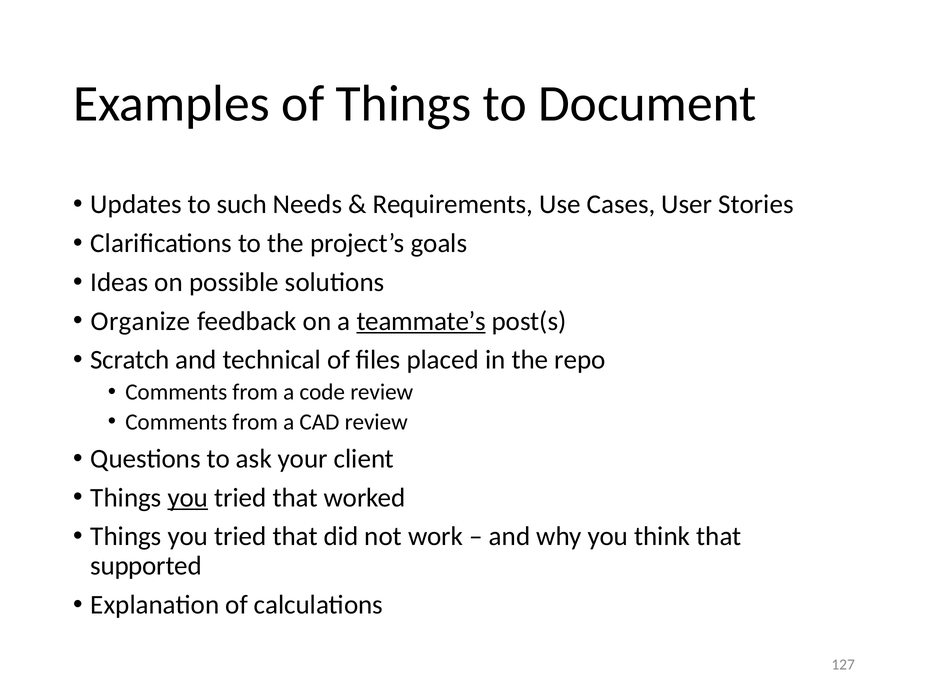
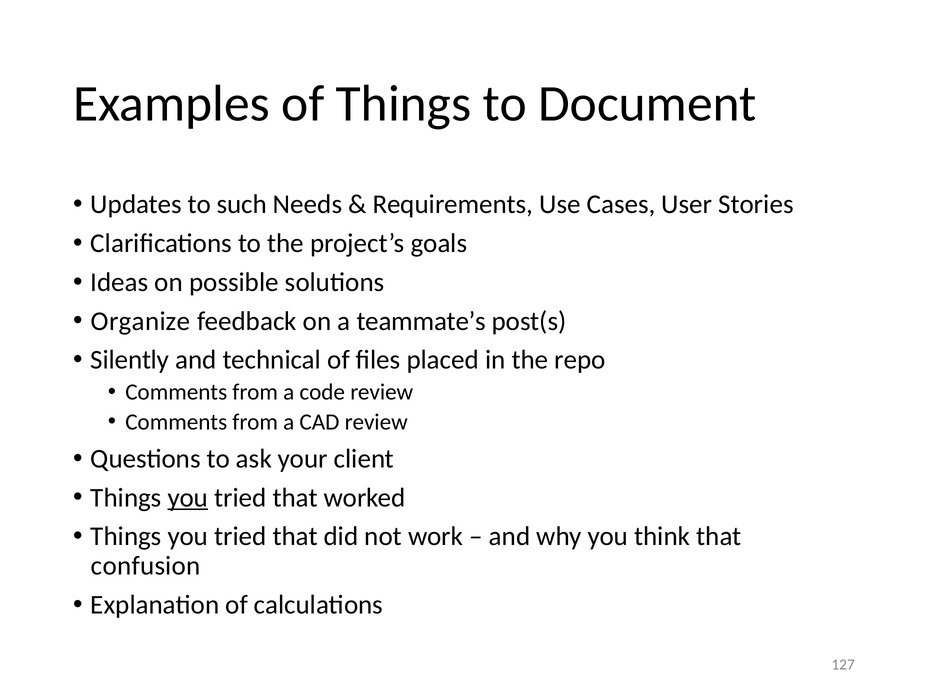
teammate’s underline: present -> none (421, 321)
Scratch: Scratch -> Silently (130, 360)
supported: supported -> confusion (146, 566)
